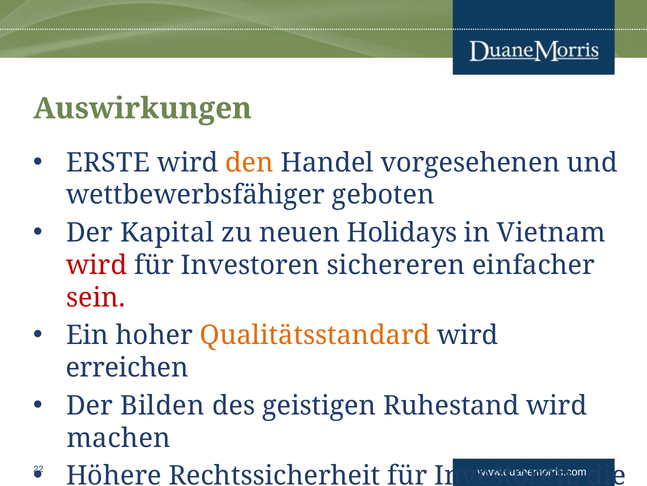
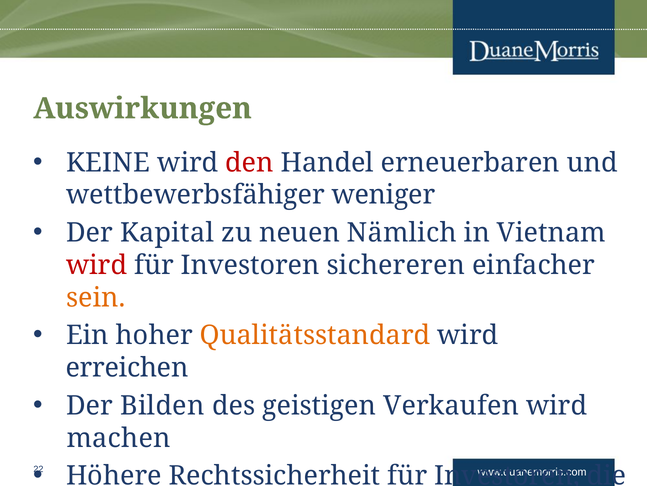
ERSTE: ERSTE -> KEINE (108, 162)
den colour: orange -> red (250, 162)
vorgesehenen: vorgesehenen -> erneuerbaren (470, 162)
geboten: geboten -> weniger (383, 195)
Holidays: Holidays -> Nämlich (402, 233)
sein colour: red -> orange (96, 297)
Ruhestand: Ruhestand -> Verkaufen (451, 405)
